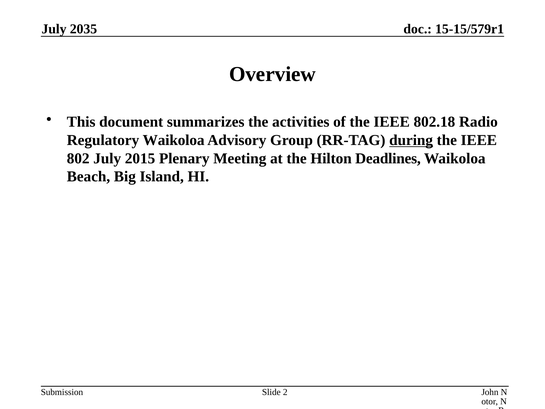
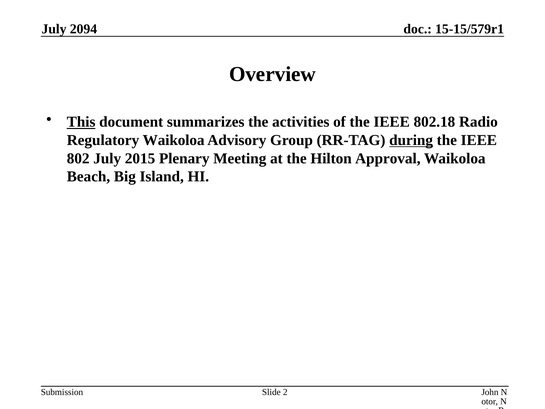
2035: 2035 -> 2094 (83, 29)
This underline: none -> present (81, 122)
Deadlines: Deadlines -> Approval (388, 158)
